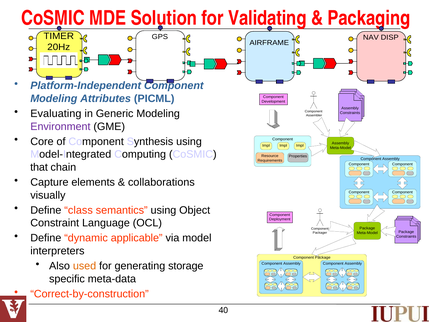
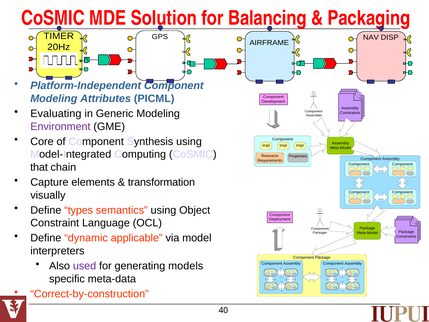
Validating: Validating -> Balancing (267, 18)
collaborations: collaborations -> transformation (161, 182)
class: class -> types (79, 210)
used colour: orange -> purple (85, 266)
storage: storage -> models (186, 266)
